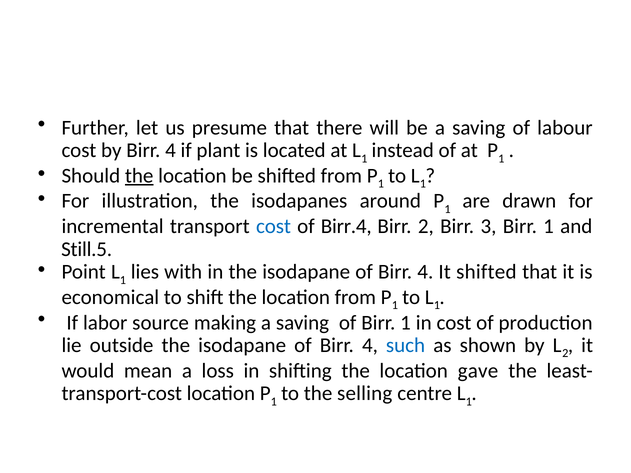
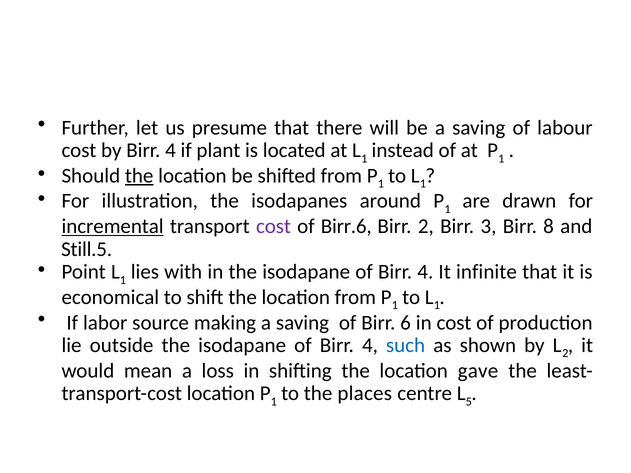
incremental underline: none -> present (113, 227)
cost colour: blue -> purple (274, 227)
Birr.4: Birr.4 -> Birr.6 (346, 227)
3 Birr 1: 1 -> 8 (549, 227)
It shifted: shifted -> infinite (486, 272)
of Birr 1: 1 -> 6 (406, 323)
selling: selling -> places (365, 394)
1: 1 -> 5 (469, 402)
